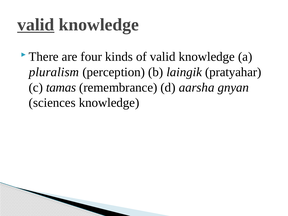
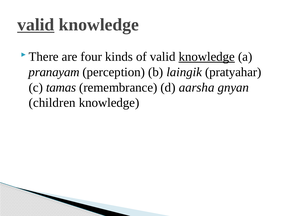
knowledge underline: none -> present (207, 57)
pluralism: pluralism -> pranayam (54, 72)
sciences: sciences -> children (52, 103)
